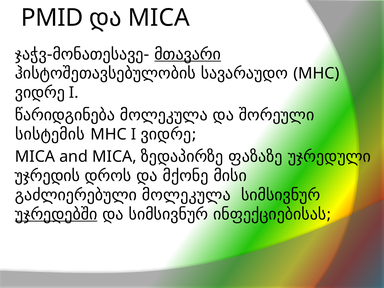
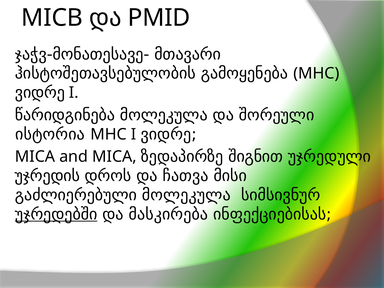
PMID: PMID -> MICB (52, 18)
და MICA: MICA -> PMID (159, 18)
მთავარი underline: present -> none (188, 54)
სავარაუდო: სავარაუდო -> გამოყენება (244, 73)
სისტემის: სისტემის -> ისტორია (50, 134)
ფაზაზე: ფაზაზე -> შიგნით (256, 157)
მქონე: მქონე -> ჩათვა (186, 176)
და სიმსივნურ: სიმსივნურ -> მასკირება (168, 214)
